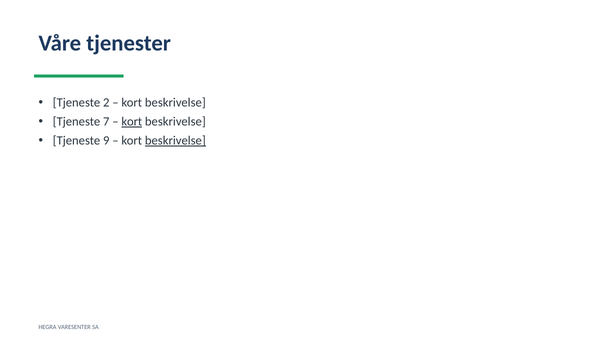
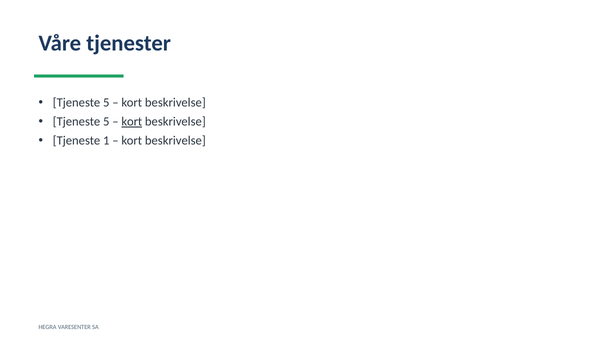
2: 2 -> 5 (106, 103)
7: 7 -> 5 (106, 122)
9: 9 -> 1 (106, 141)
beskrivelse underline: present -> none (175, 141)
